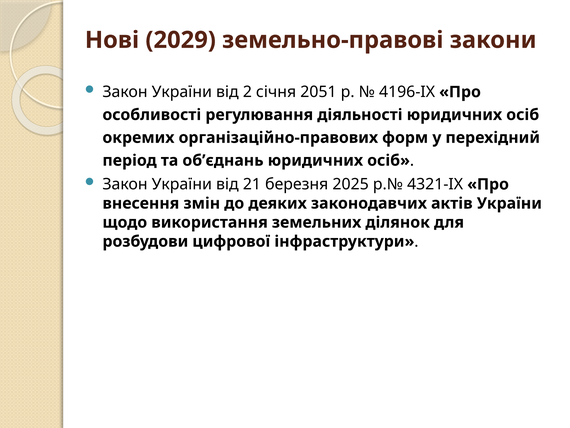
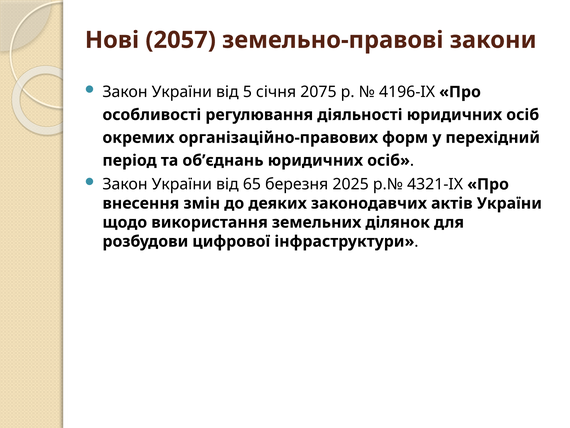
2029: 2029 -> 2057 (181, 40)
2: 2 -> 5 (247, 92)
2051: 2051 -> 2075 (318, 92)
21: 21 -> 65 (252, 184)
